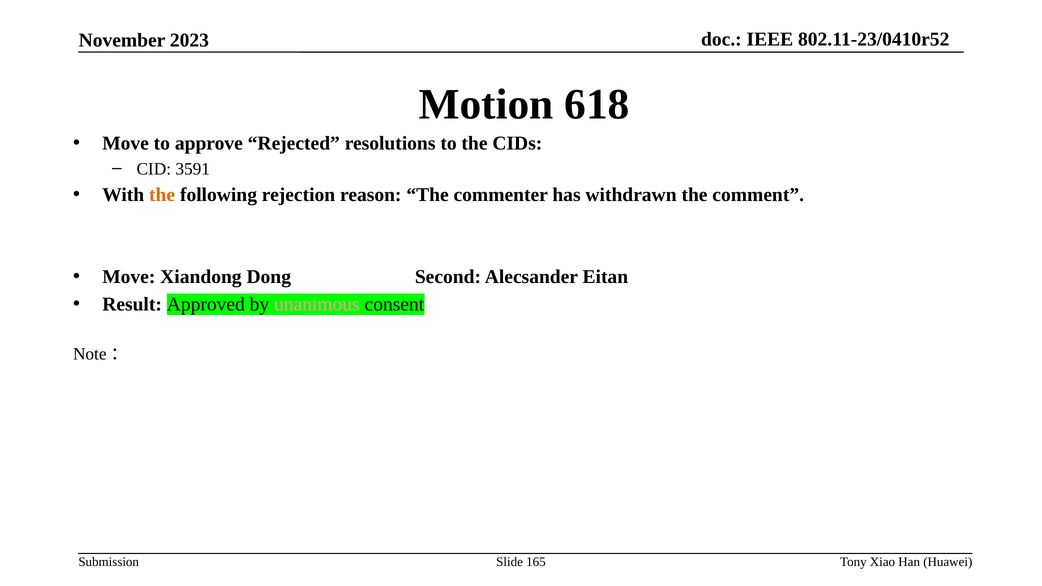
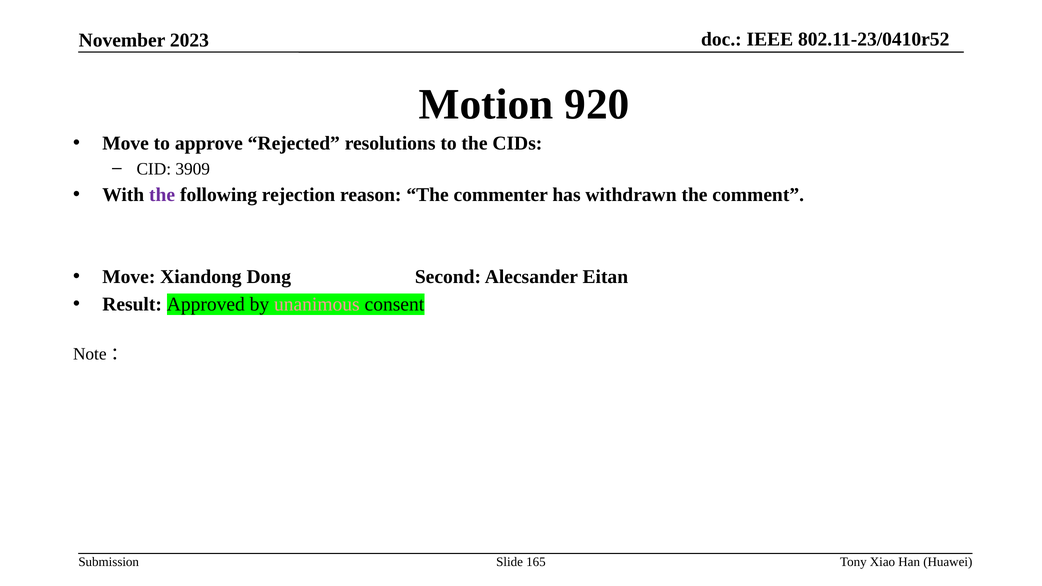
618: 618 -> 920 (597, 105)
3591: 3591 -> 3909 (193, 169)
the colour: orange -> purple (162, 195)
